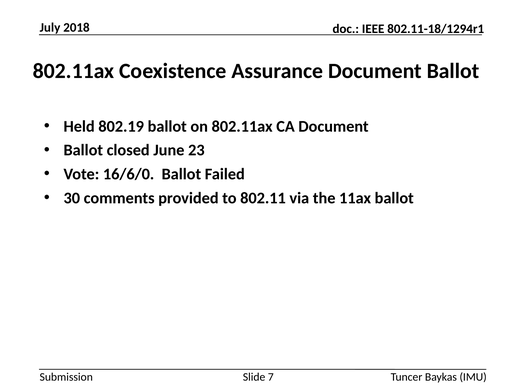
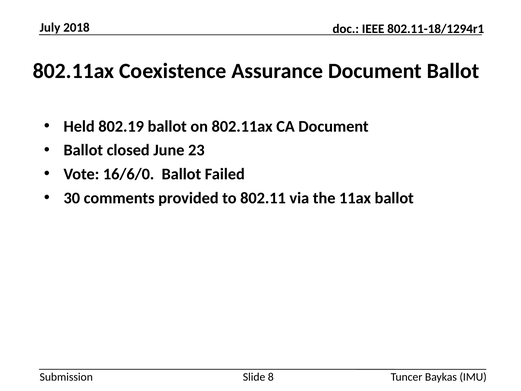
7: 7 -> 8 (271, 377)
